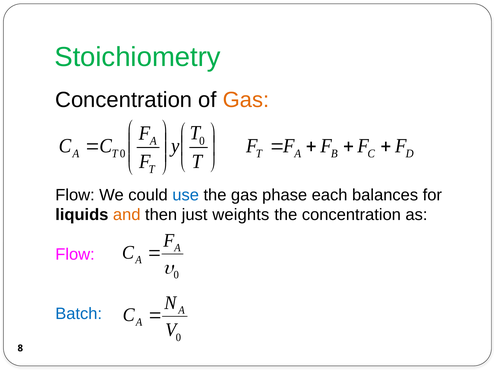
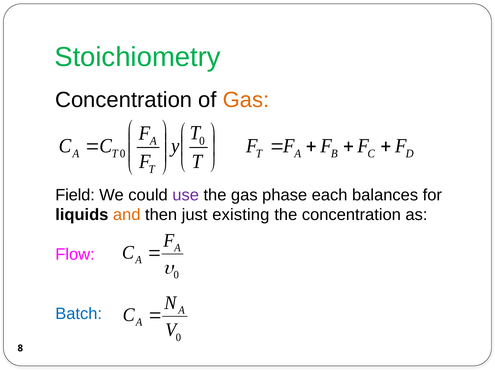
Flow: Flow -> Field (75, 195)
use colour: blue -> purple (186, 195)
weights: weights -> existing (241, 215)
